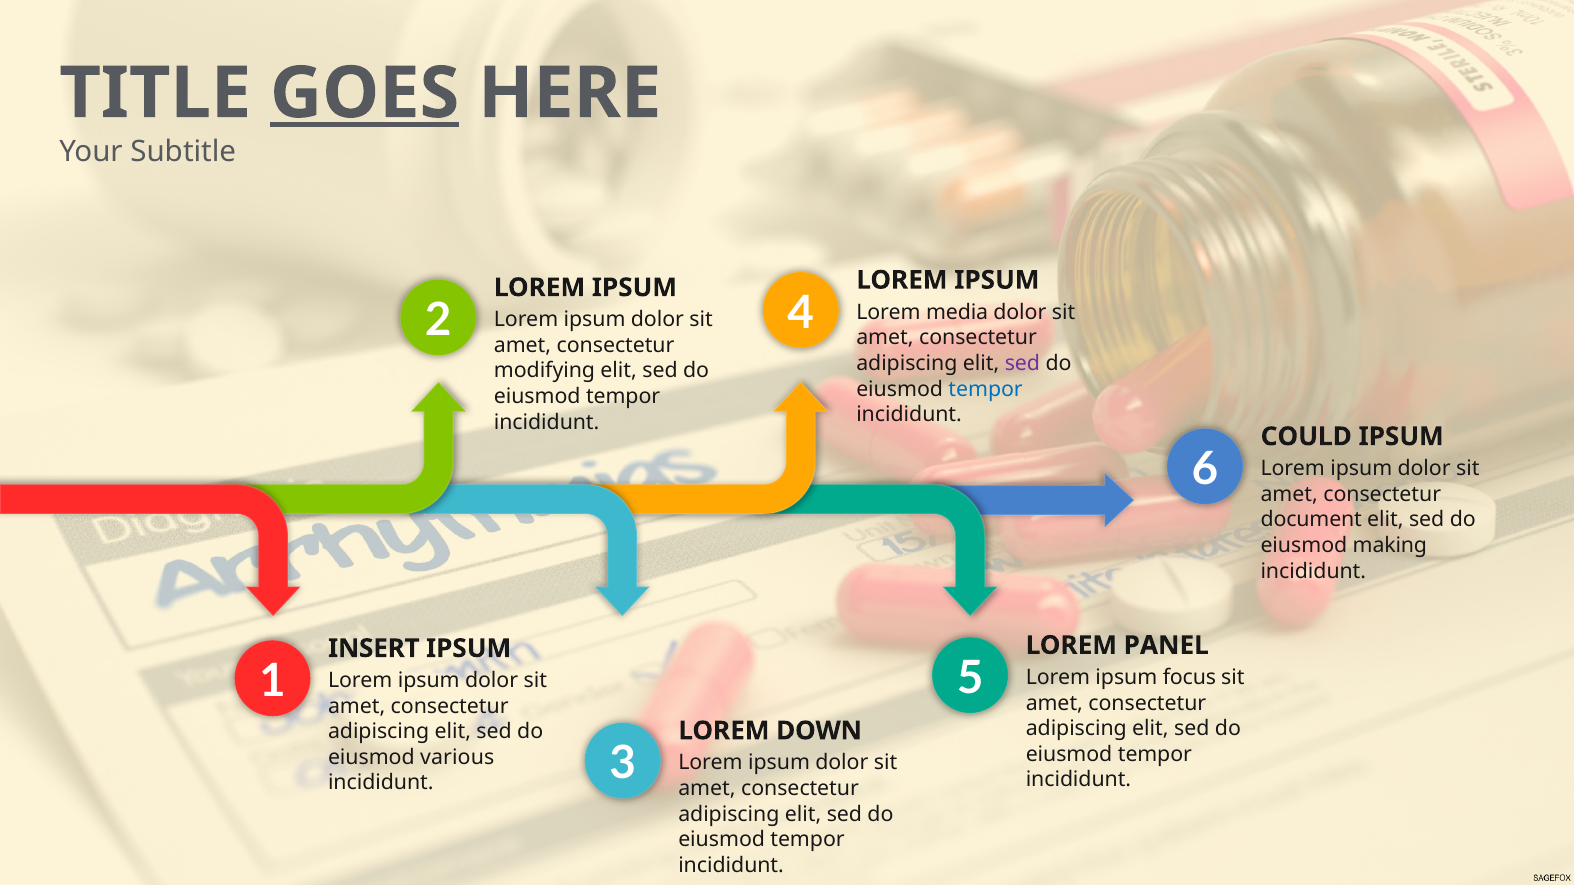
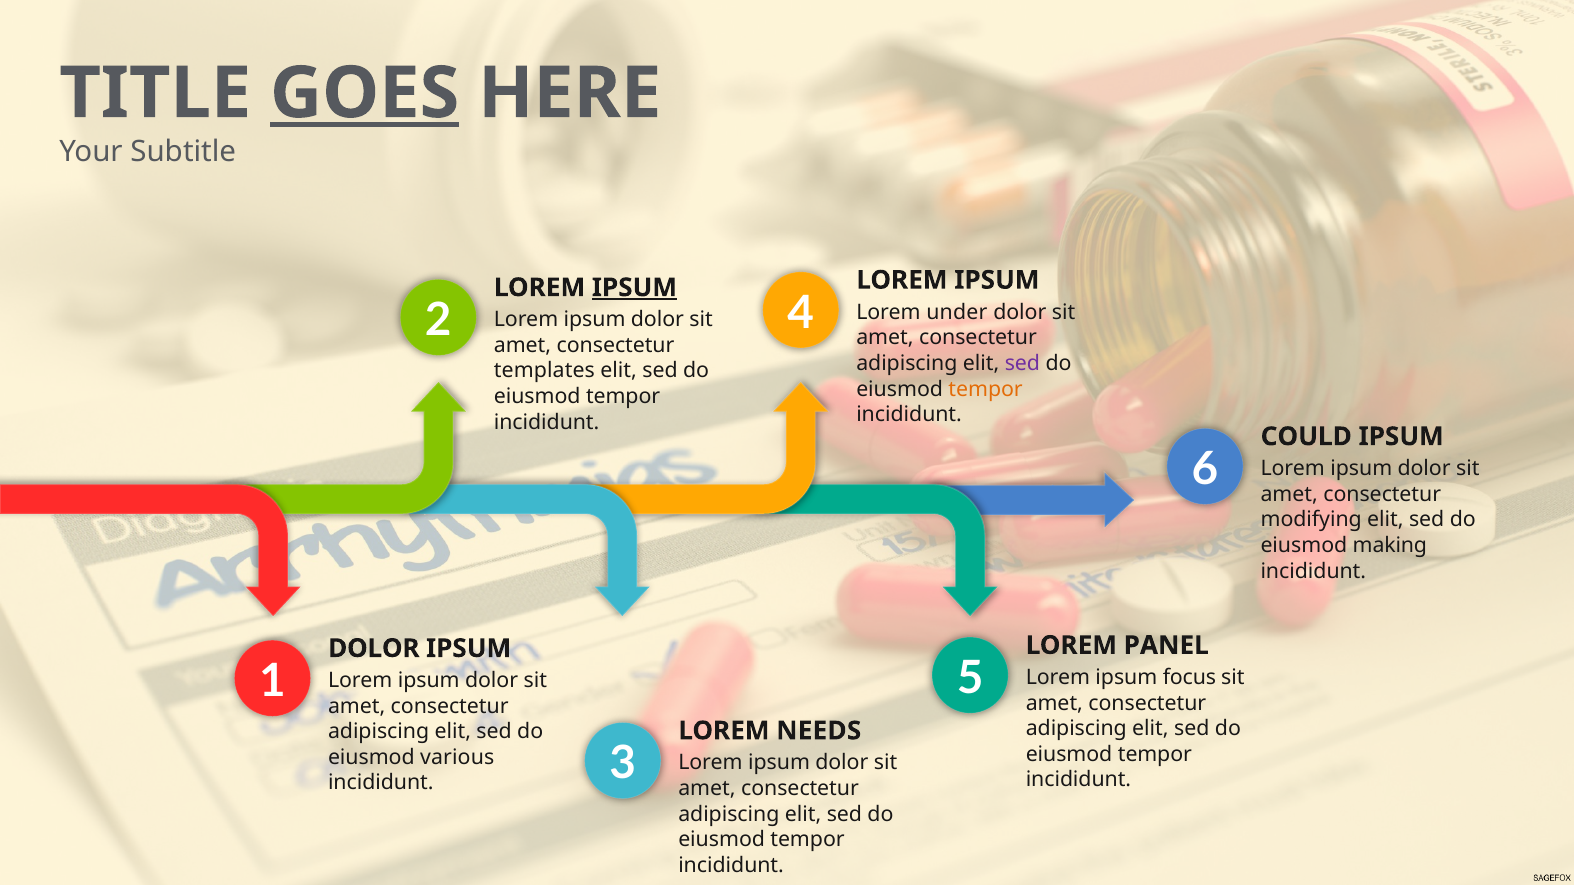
IPSUM underline: none -> present (634, 288)
media: media -> under (957, 312)
modifying: modifying -> templates (544, 371)
tempor colour: blue -> orange (986, 389)
document: document -> modifying (1311, 520)
INSERT: INSERT -> DOLOR (374, 649)
DOWN: DOWN -> NEEDS (819, 731)
